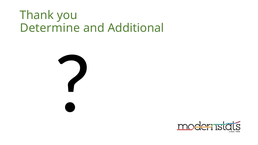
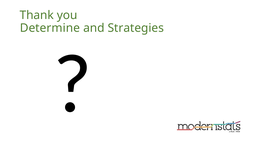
Additional: Additional -> Strategies (136, 28)
